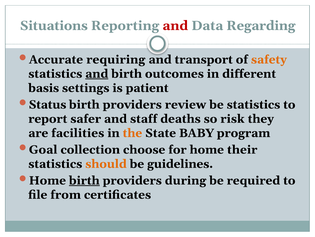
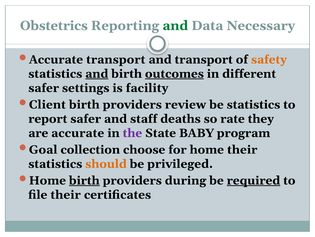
Situations: Situations -> Obstetrics (54, 26)
and colour: red -> green (175, 26)
Regarding: Regarding -> Necessary (261, 26)
Accurate requiring: requiring -> transport (116, 59)
outcomes underline: none -> present (174, 74)
basis: basis -> safer (44, 88)
patient: patient -> facility (147, 88)
Status: Status -> Client (47, 104)
risk: risk -> rate (233, 118)
are facilities: facilities -> accurate (78, 133)
the colour: orange -> purple (132, 133)
guidelines: guidelines -> privileged (180, 163)
required underline: none -> present (253, 180)
file from: from -> their (66, 194)
